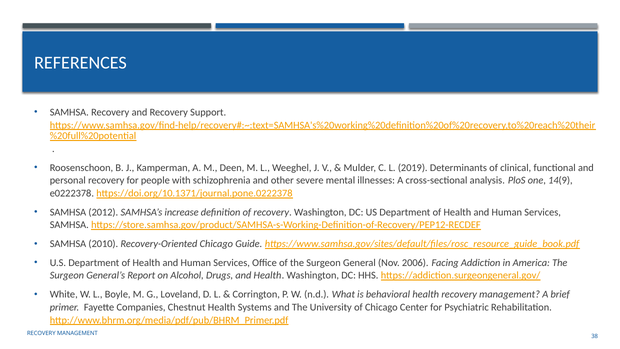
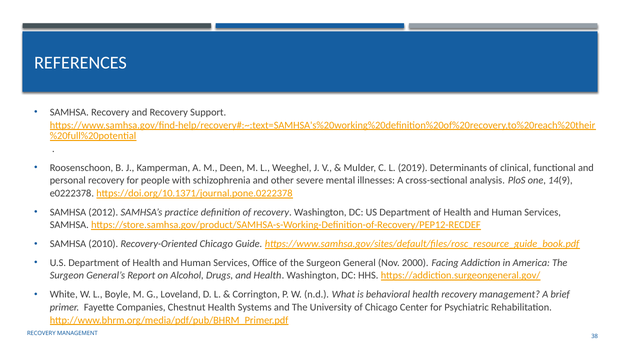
increase: increase -> practice (182, 212)
2006: 2006 -> 2000 (415, 263)
